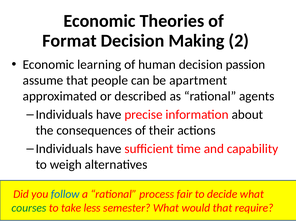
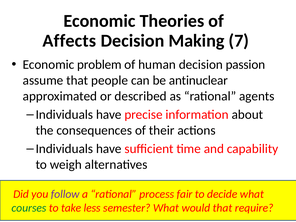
Format: Format -> Affects (69, 41)
2: 2 -> 7 (239, 41)
learning: learning -> problem (99, 65)
apartment: apartment -> antinuclear (198, 80)
follow colour: blue -> purple (65, 194)
